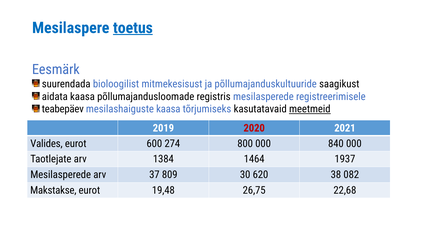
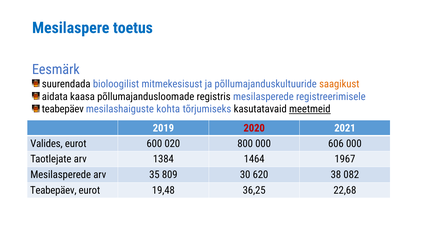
toetus underline: present -> none (133, 28)
saagikust colour: black -> orange (339, 84)
mesilashaiguste kaasa: kaasa -> kohta (168, 109)
274: 274 -> 020 (172, 143)
840: 840 -> 606 (336, 143)
1937: 1937 -> 1967 (345, 159)
37: 37 -> 35 (154, 175)
Makstakse: Makstakse -> Teabepäev (53, 190)
26,75: 26,75 -> 36,25 (254, 190)
